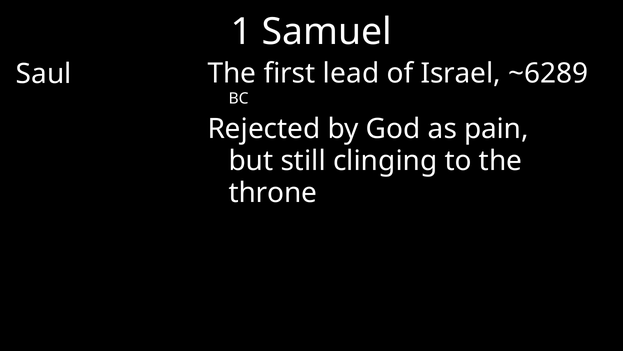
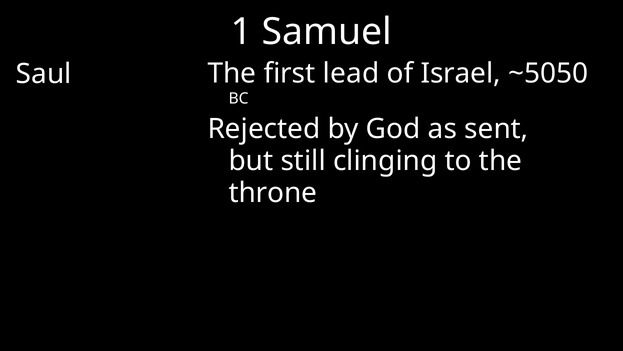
~6289: ~6289 -> ~5050 (548, 74)
pain: pain -> sent (496, 129)
